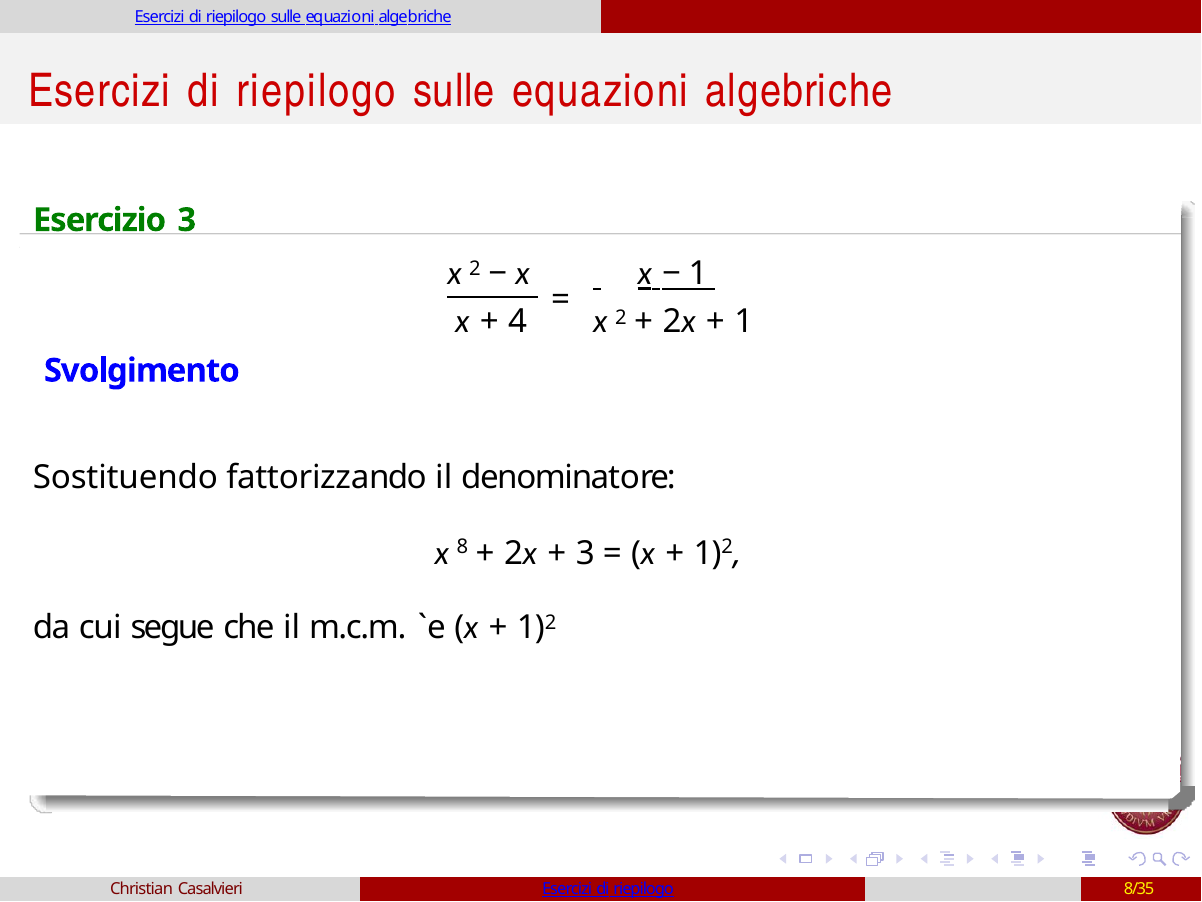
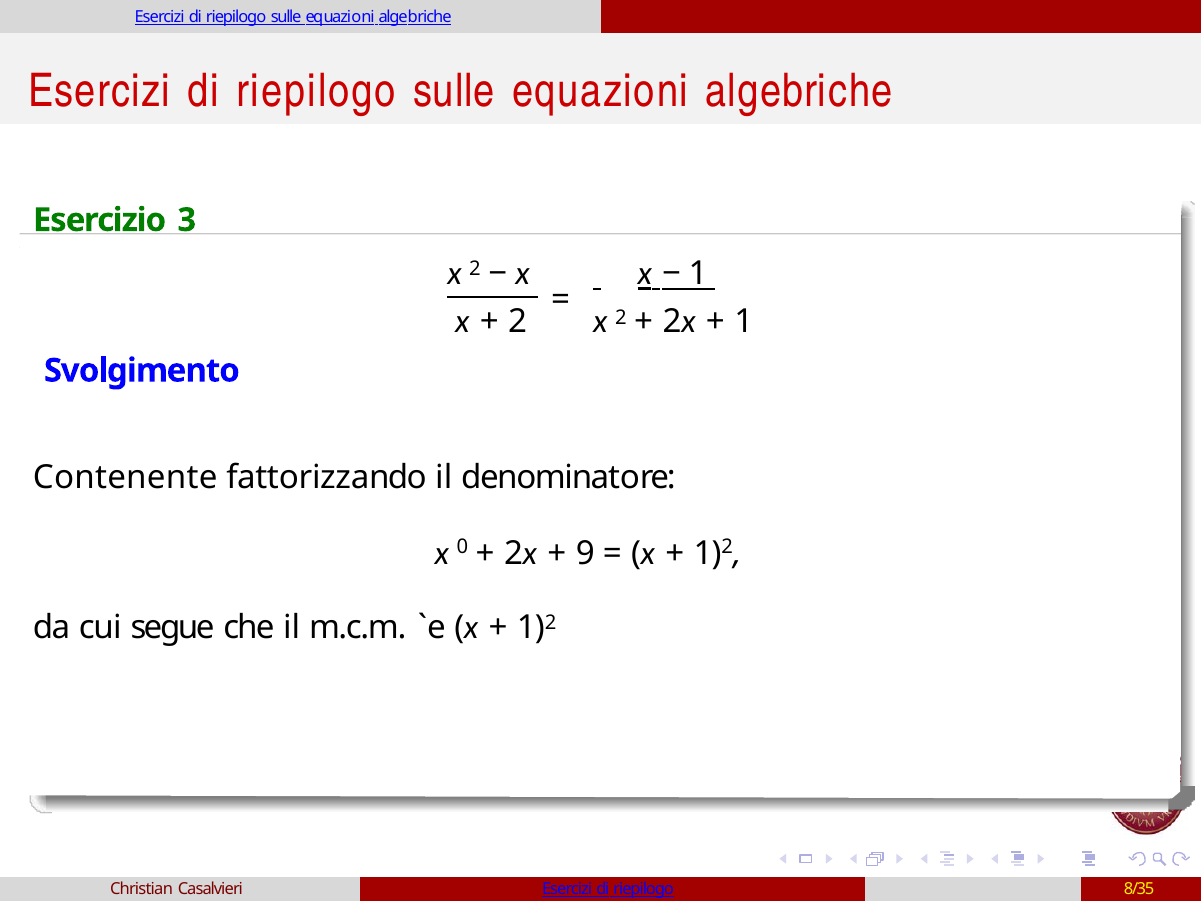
4: 4 -> 2 (518, 322)
Sostituendo: Sostituendo -> Contenente (125, 478)
8: 8 -> 0 (462, 547)
3: 3 -> 9 (585, 553)
